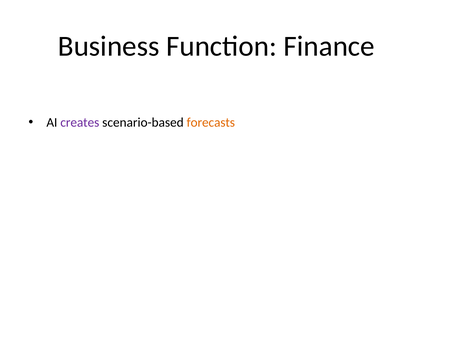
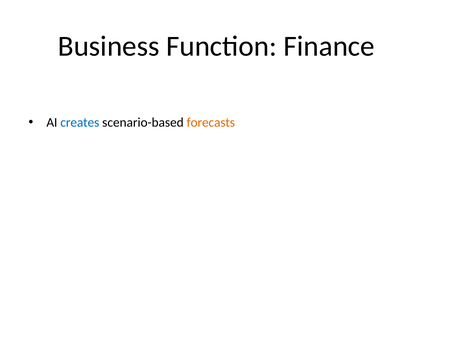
creates colour: purple -> blue (80, 123)
